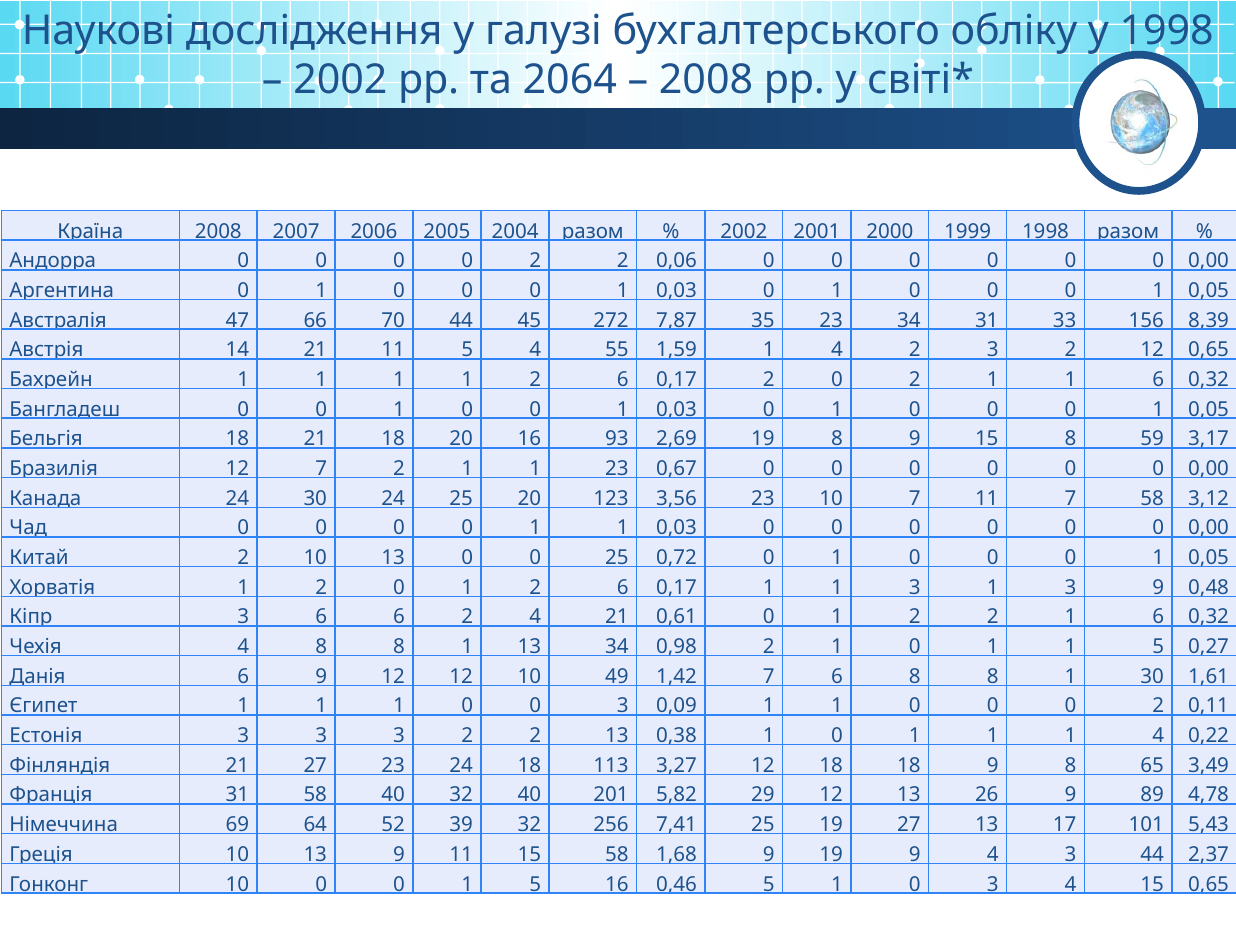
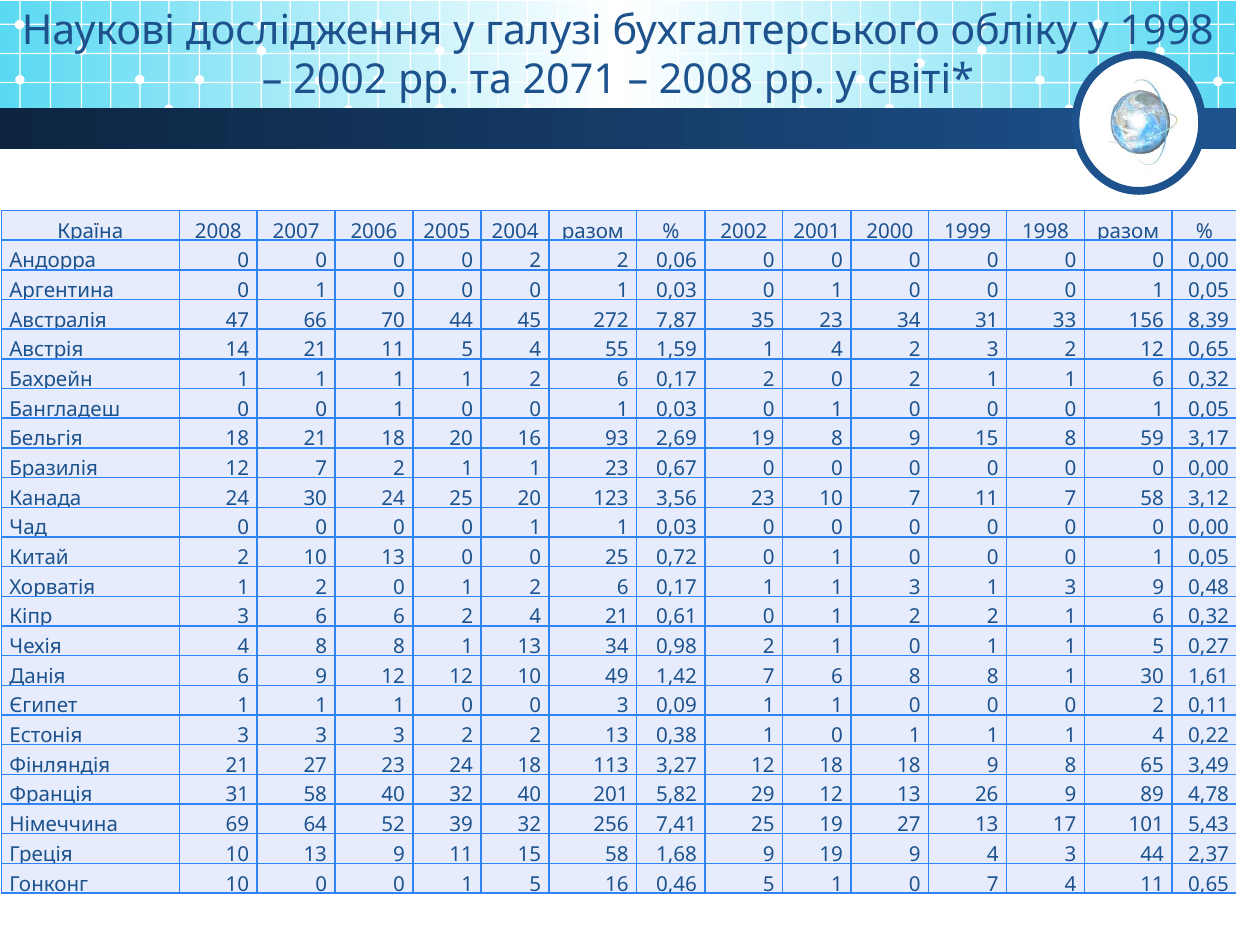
2064: 2064 -> 2071 (570, 80)
1 0 3: 3 -> 7 (993, 884)
4 15: 15 -> 11 (1152, 884)
